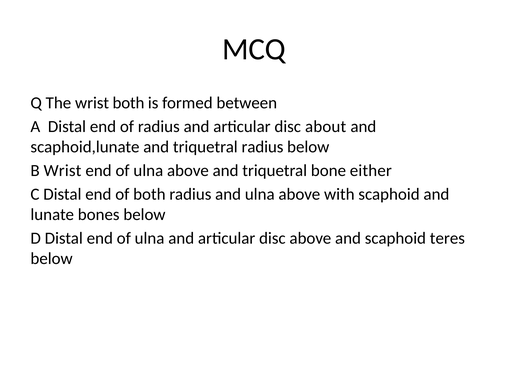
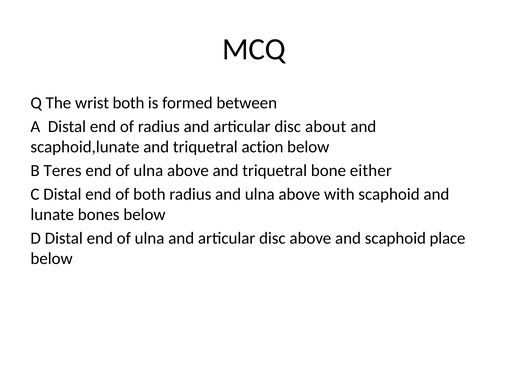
triquetral radius: radius -> action (263, 147)
B Wrist: Wrist -> Teres (63, 171)
teres: teres -> place (447, 238)
